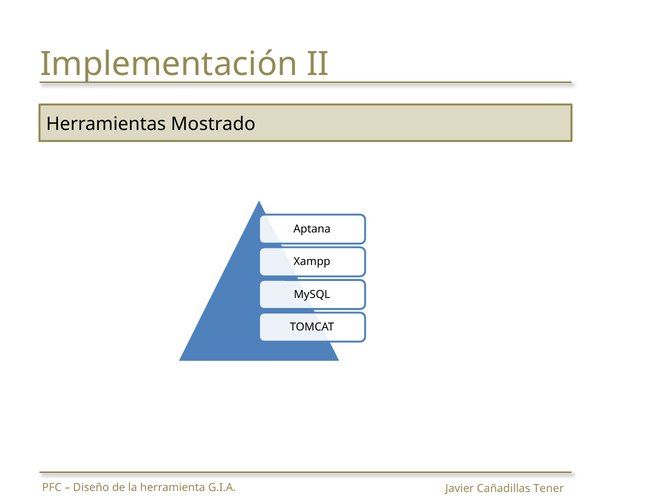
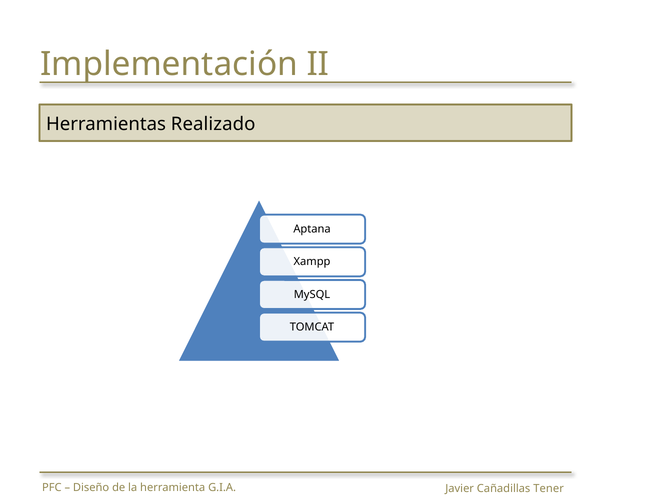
Mostrado: Mostrado -> Realizado (213, 124)
